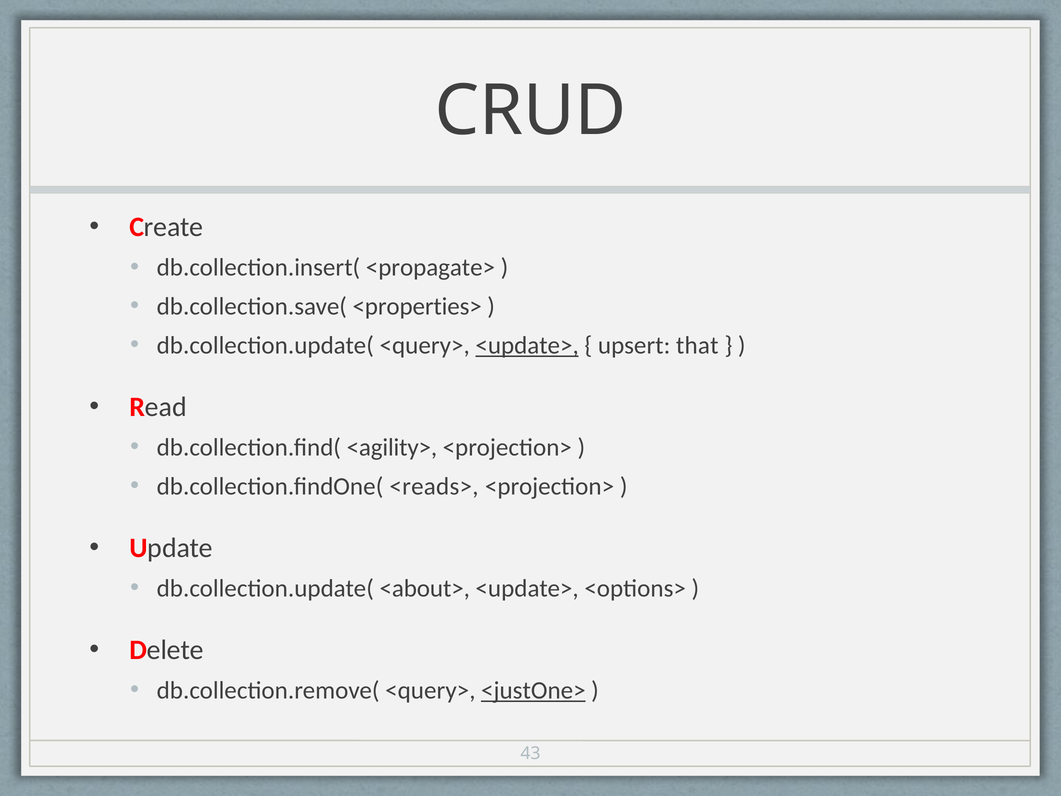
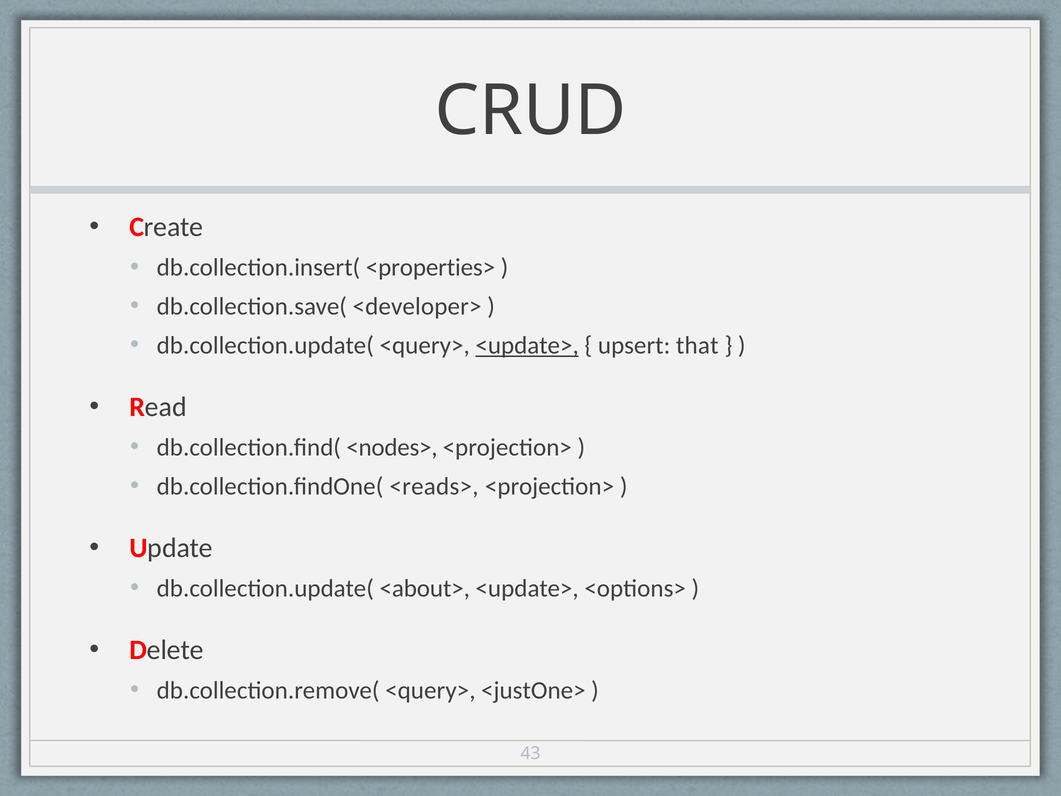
<propagate>: <propagate> -> <properties> (430, 268)
<properties>: <properties> -> <developer> (417, 306)
<agility>: <agility> -> <nodes> (392, 447)
<justOne> underline: present -> none (533, 690)
